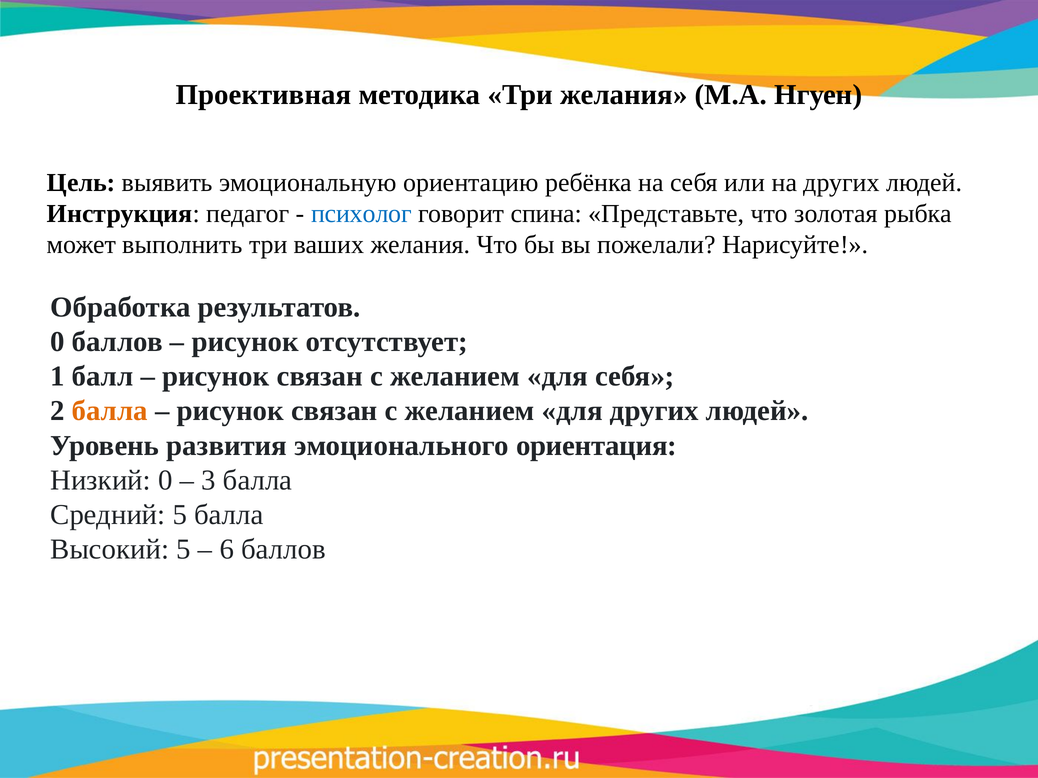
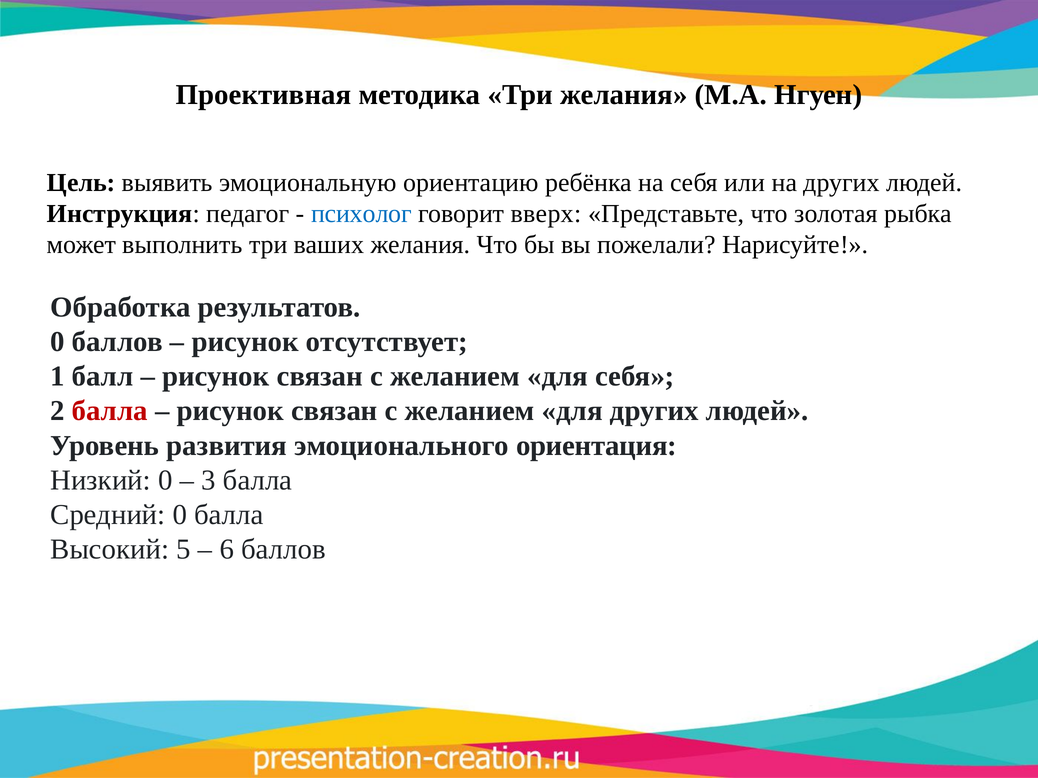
спина: спина -> вверх (546, 214)
балла colour: orange -> red (110, 411)
Средний 5: 5 -> 0 (180, 515)
